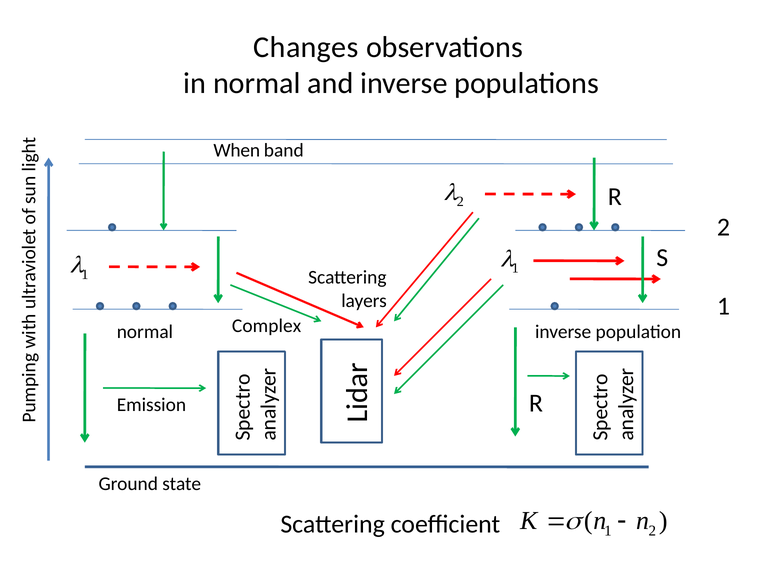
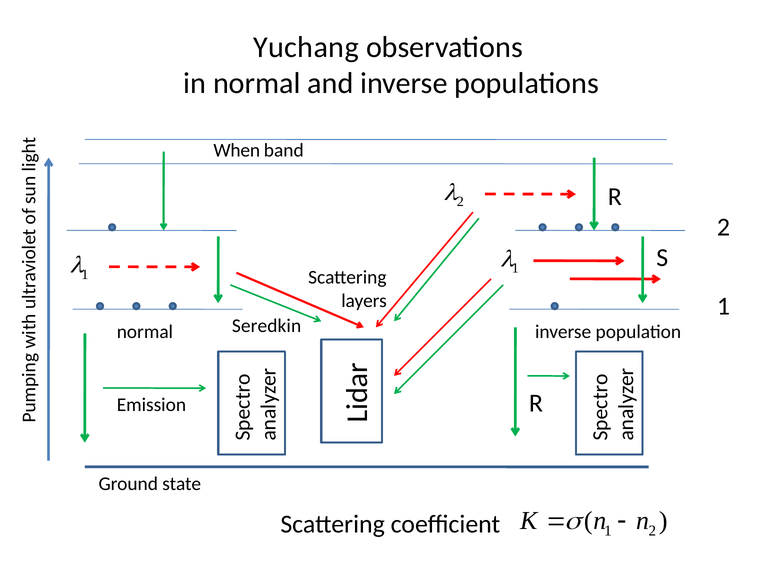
Changes: Changes -> Yuchang (306, 47)
Complex: Complex -> Seredkin (267, 326)
